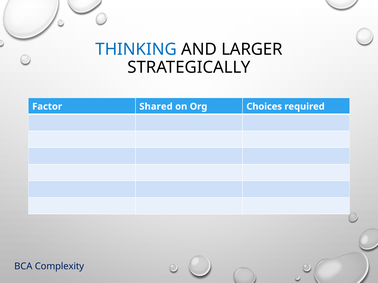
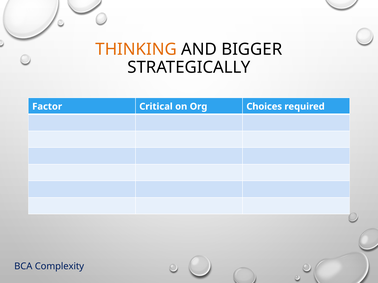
THINKING colour: blue -> orange (136, 49)
LARGER: LARGER -> BIGGER (252, 49)
Shared: Shared -> Critical (156, 107)
